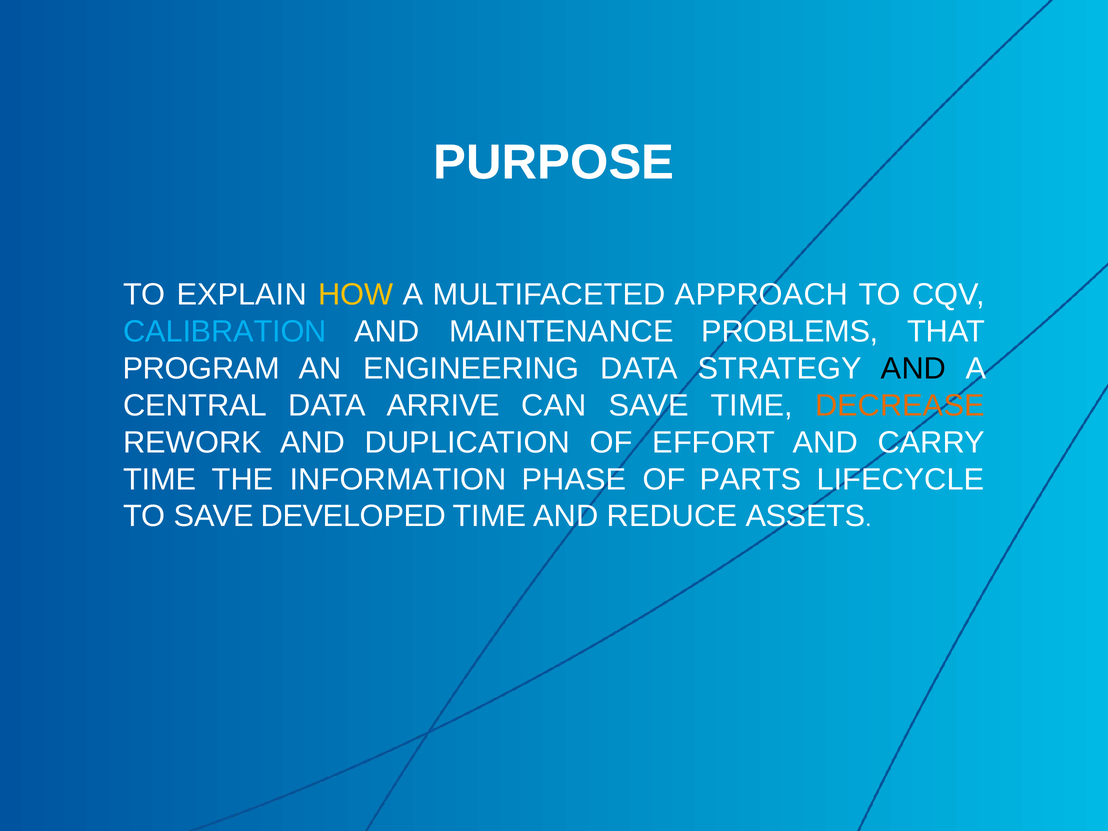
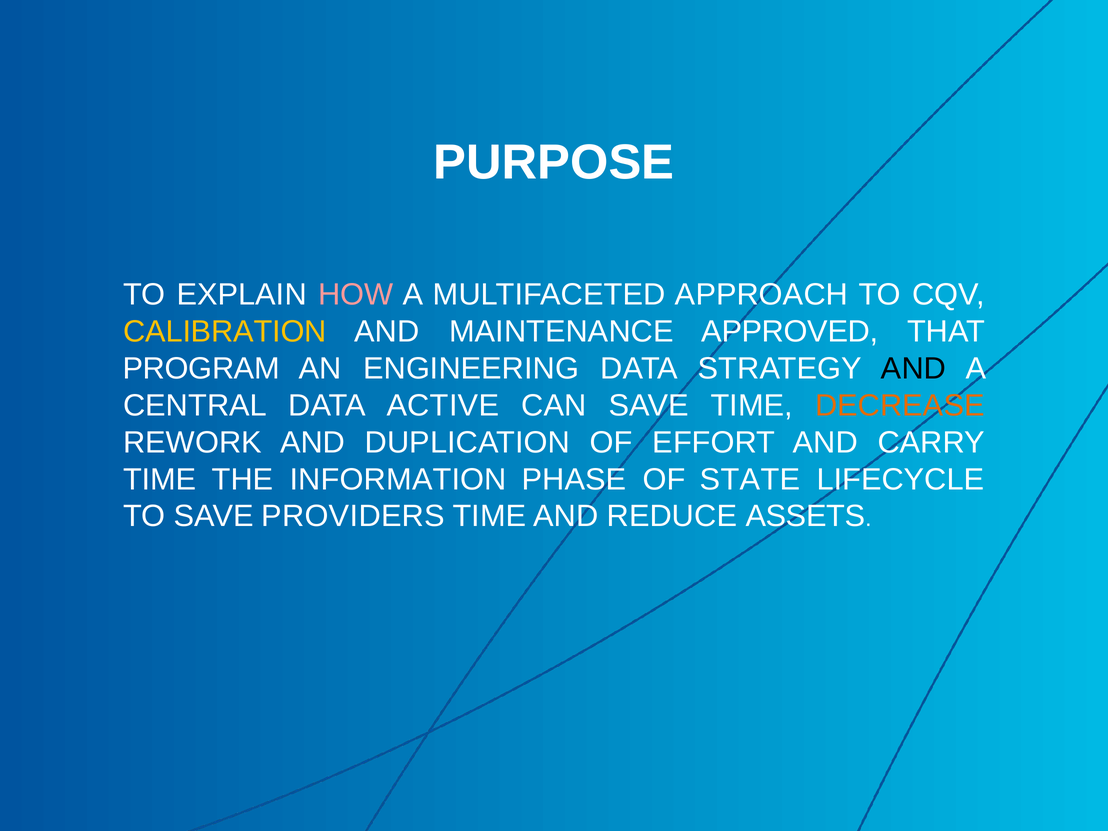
HOW colour: yellow -> pink (356, 295)
CALIBRATION colour: light blue -> yellow (225, 332)
PROBLEMS: PROBLEMS -> APPROVED (790, 332)
ARRIVE: ARRIVE -> ACTIVE (443, 405)
PARTS: PARTS -> STATE (750, 479)
DEVELOPED: DEVELOPED -> PROVIDERS (353, 516)
